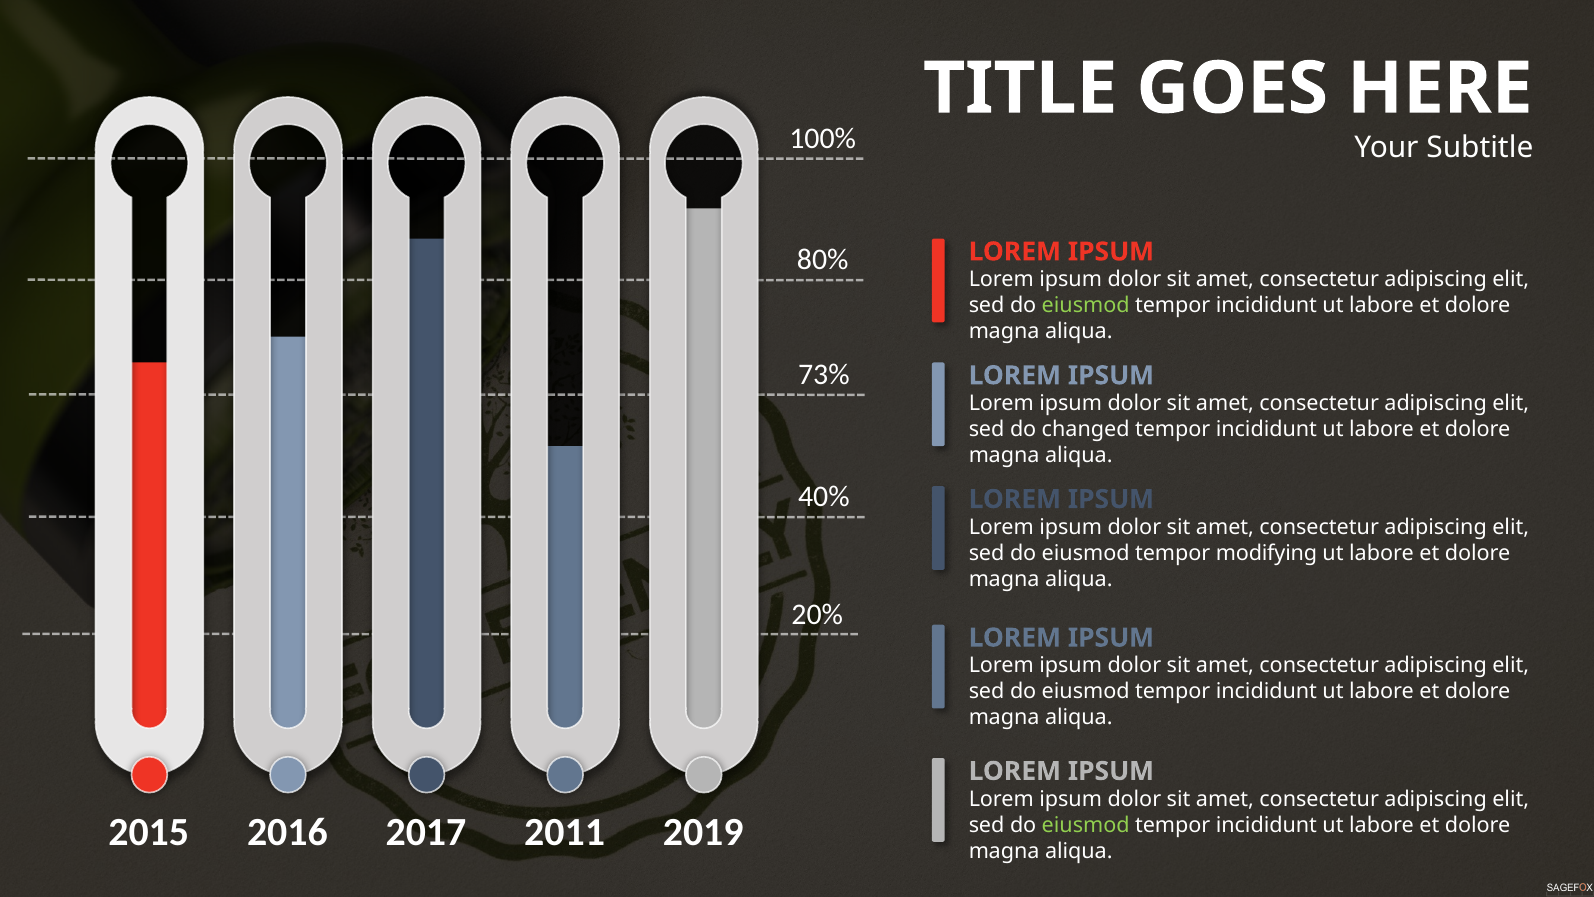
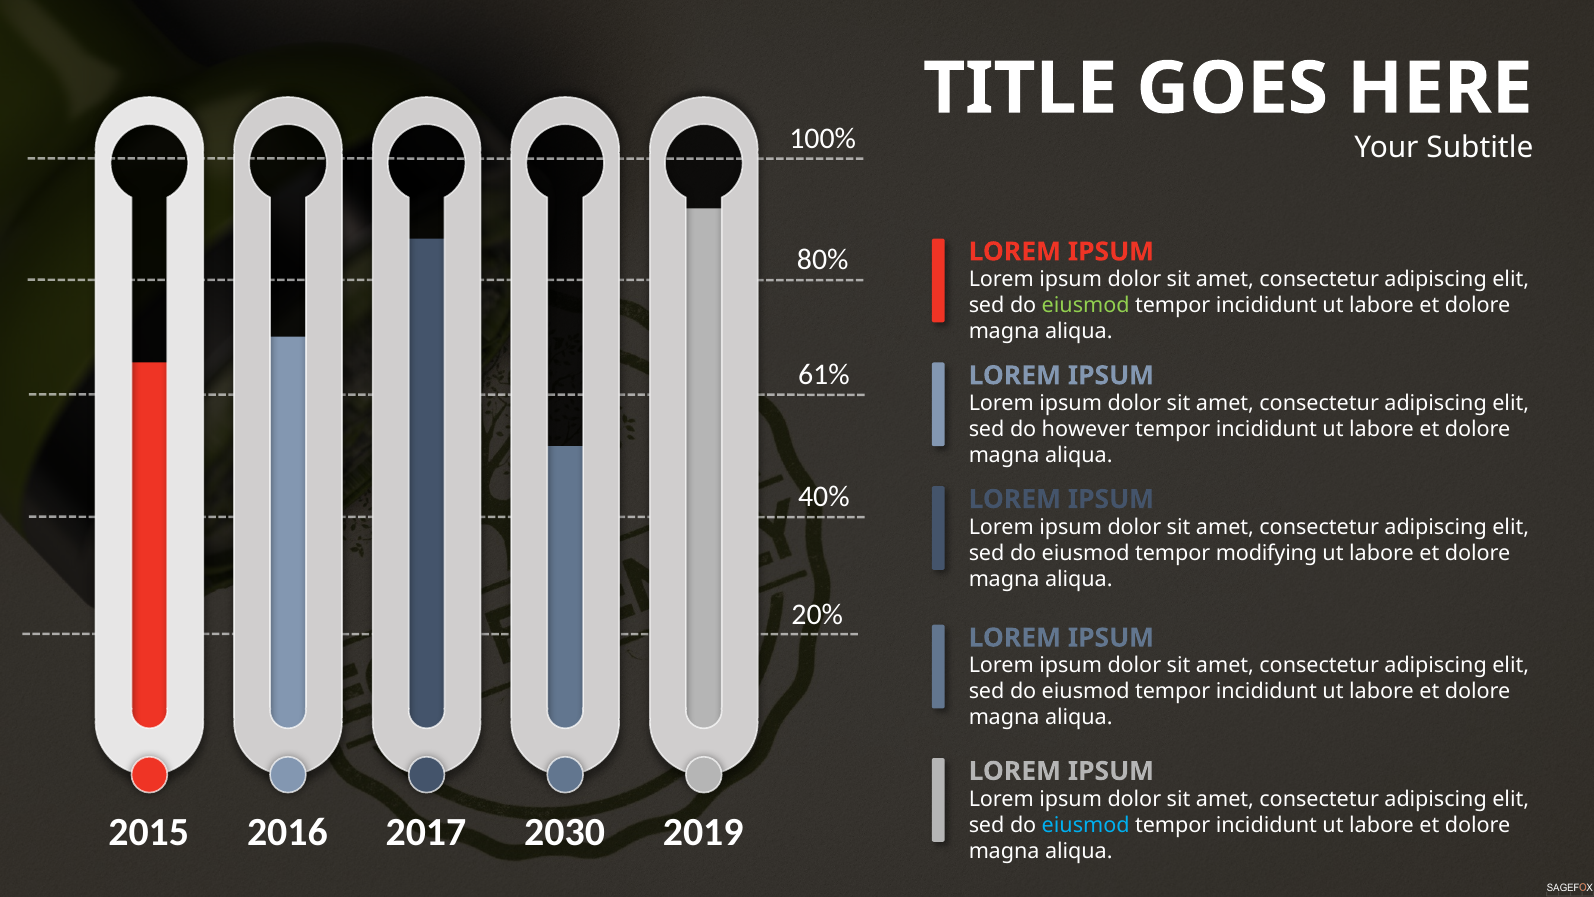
73%: 73% -> 61% (824, 375)
changed: changed -> however (1086, 429)
2011: 2011 -> 2030 (565, 832)
eiusmod colour: light green -> light blue (1086, 825)
